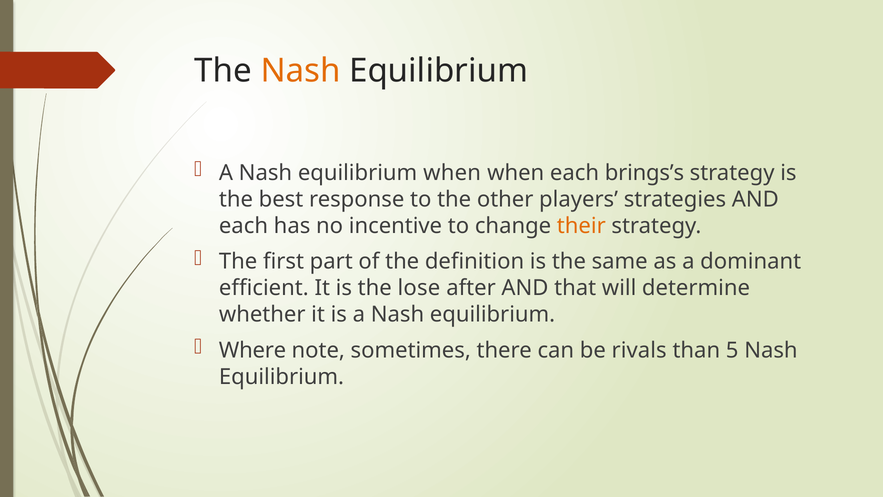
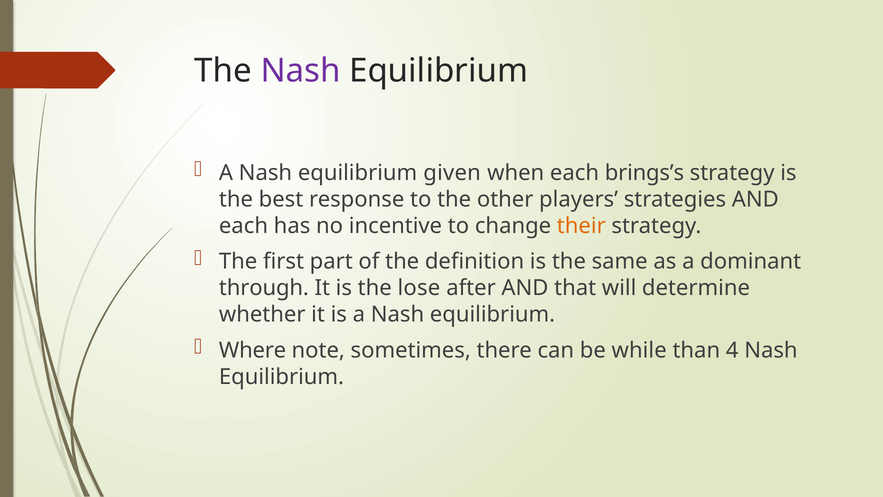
Nash colour: orange -> purple (301, 71)
equilibrium when: when -> given (452, 173)
efficient: efficient -> through (264, 288)
rivals: rivals -> while (639, 350)
5: 5 -> 4 (732, 350)
